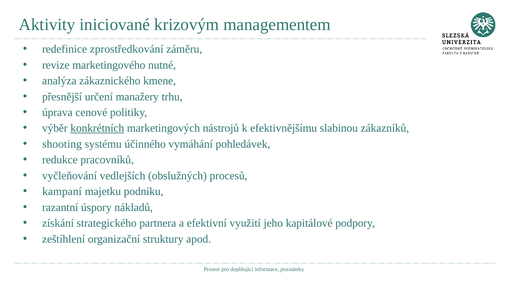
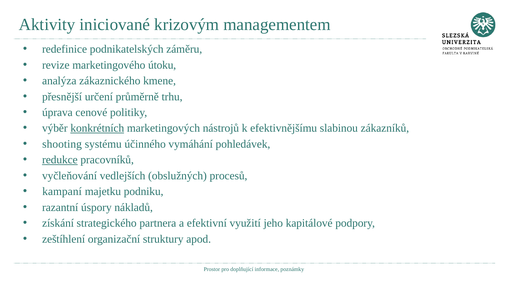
zprostředkování: zprostředkování -> podnikatelských (127, 49)
nutné: nutné -> útoku (162, 65)
manažery: manažery -> průměrně (137, 97)
redukce underline: none -> present (60, 160)
